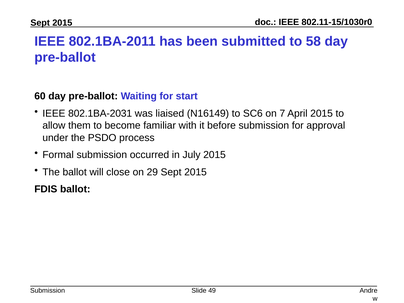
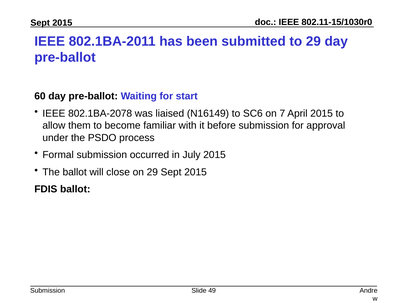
to 58: 58 -> 29 (313, 41)
802.1BA-2031: 802.1BA-2031 -> 802.1BA-2078 (100, 114)
